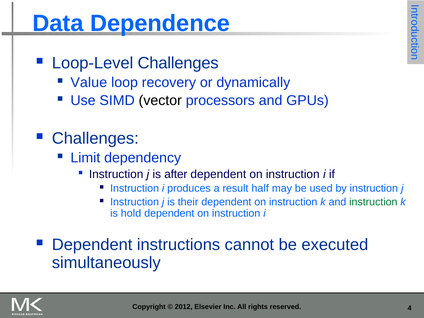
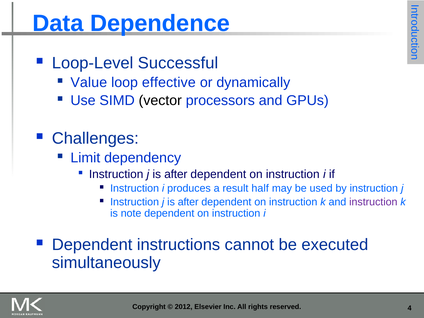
Loop-Level Challenges: Challenges -> Successful (178, 63)
recovery: recovery -> effective (169, 82)
their: their -> after (188, 202)
instruction colour: green -> purple (373, 202)
hold: hold -> note (131, 213)
